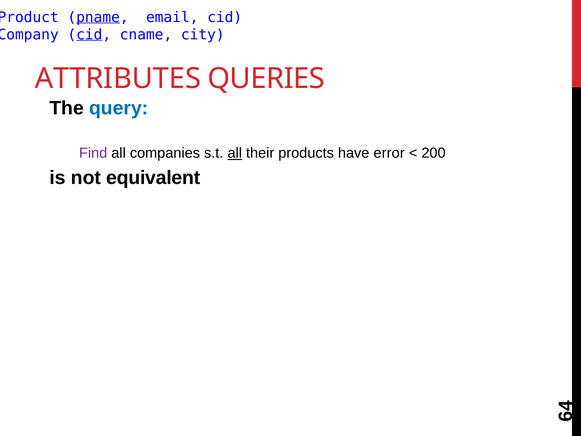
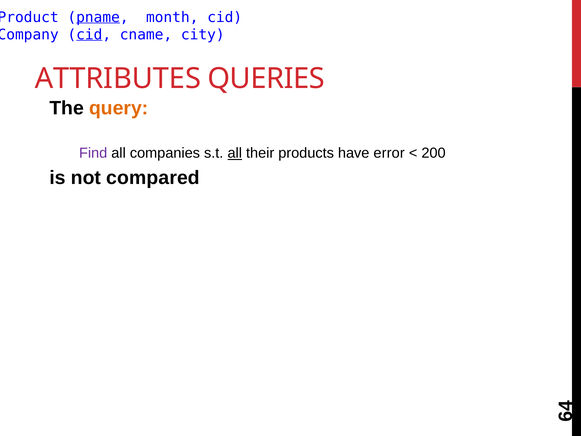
email: email -> month (172, 17)
query colour: blue -> orange (119, 108)
equivalent: equivalent -> compared (153, 178)
